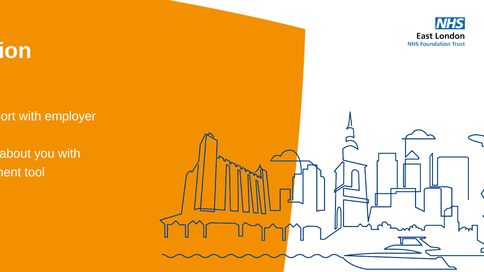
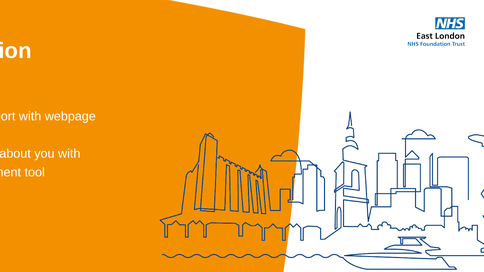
employer: employer -> webpage (70, 117)
